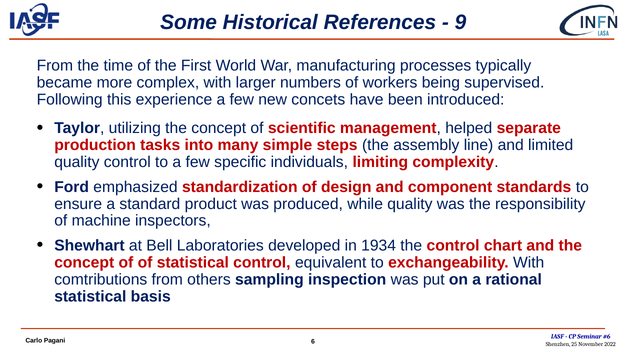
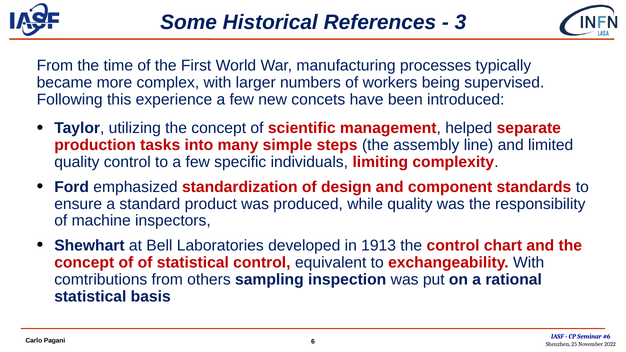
9: 9 -> 3 (460, 22)
1934: 1934 -> 1913 (379, 246)
